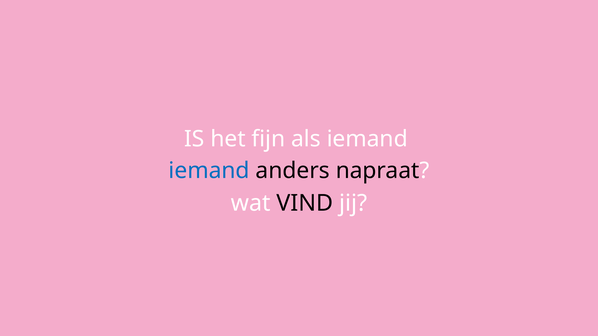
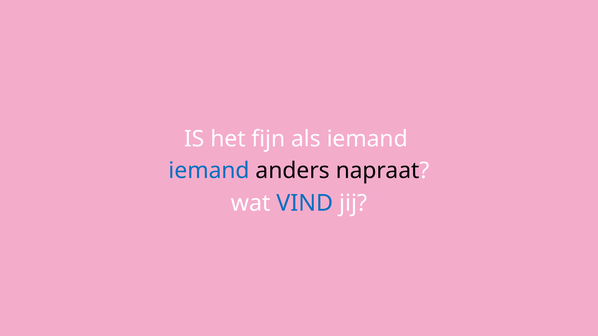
VIND colour: black -> blue (305, 203)
